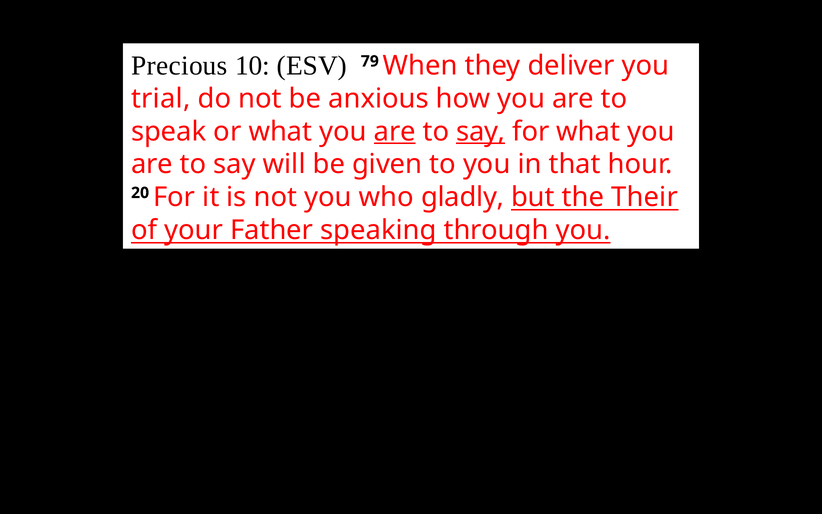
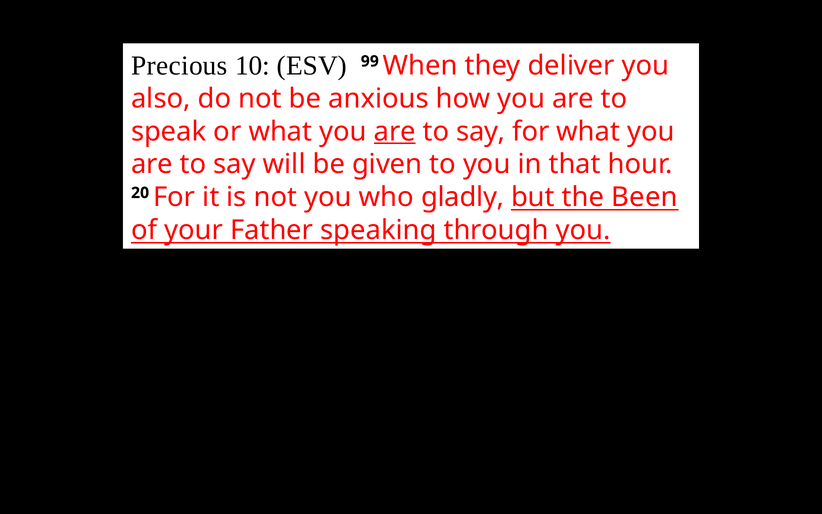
79: 79 -> 99 (370, 61)
trial: trial -> also (161, 99)
say underline: present -> none (481, 131)
Their: Their -> Been (645, 197)
